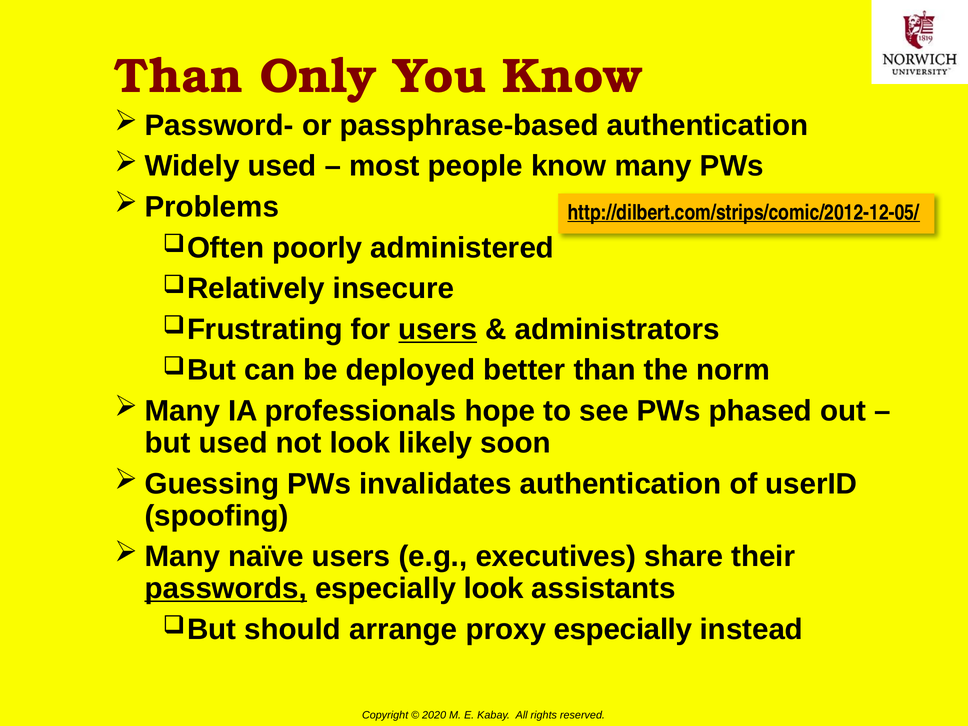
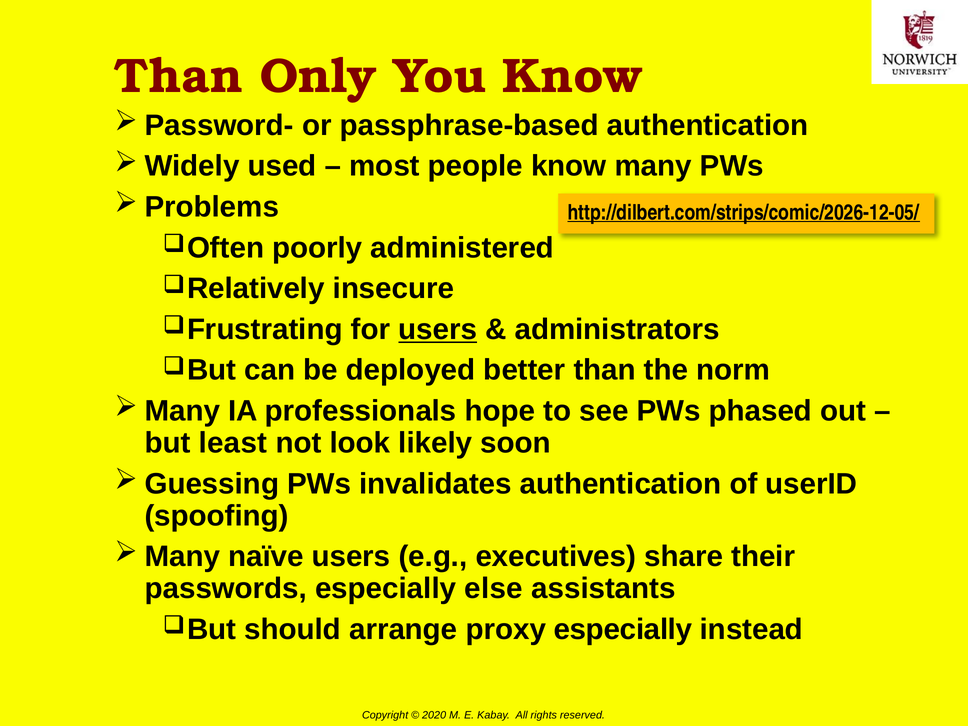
http://dilbert.com/strips/comic/2012-12-05/: http://dilbert.com/strips/comic/2012-12-05/ -> http://dilbert.com/strips/comic/2026-12-05/ (743, 213)
but used: used -> least (233, 443)
passwords underline: present -> none (226, 588)
especially look: look -> else (494, 588)
